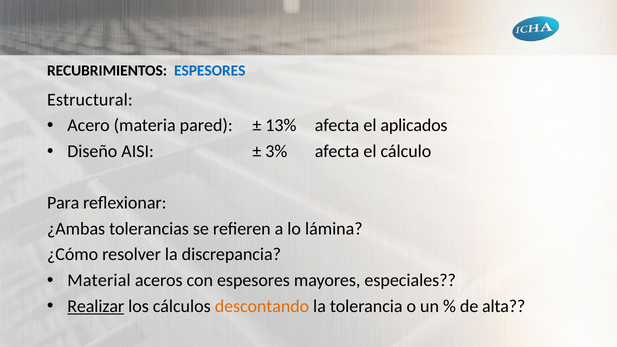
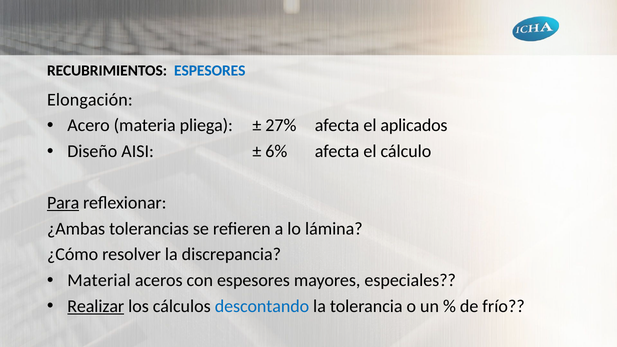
Estructural: Estructural -> Elongación (90, 100)
pared: pared -> pliega (206, 125)
13%: 13% -> 27% (281, 125)
3%: 3% -> 6% (276, 151)
Para underline: none -> present (63, 203)
descontando colour: orange -> blue (262, 306)
alta: alta -> frío (504, 306)
